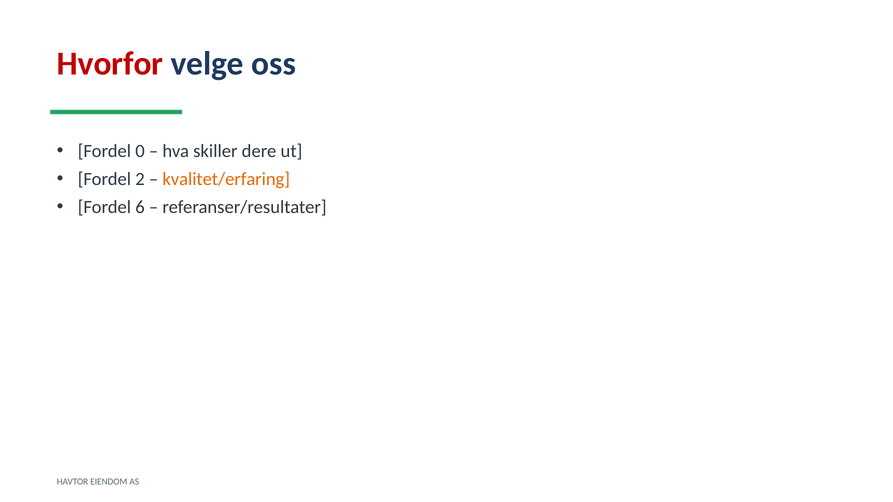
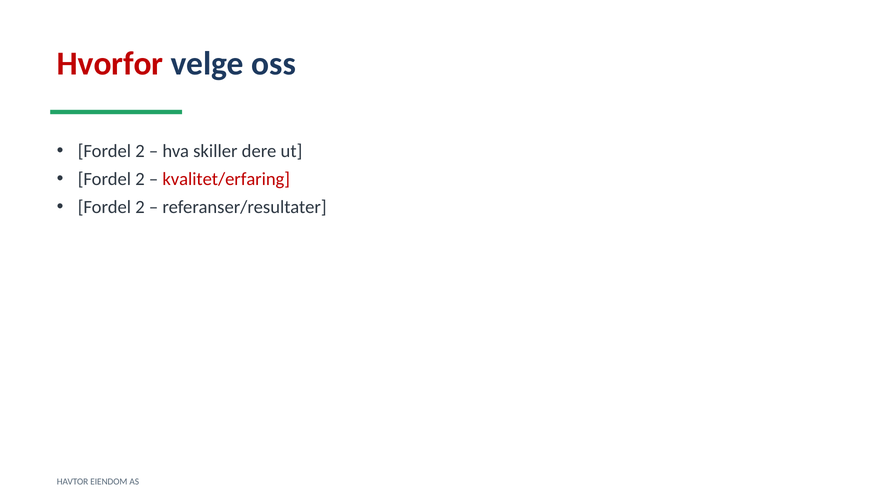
0: 0 -> 2 (140, 151)
kvalitet/erfaring colour: orange -> red (226, 179)
6: 6 -> 2 (140, 207)
